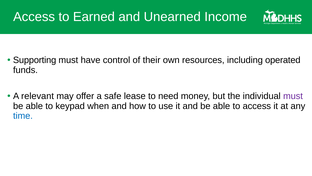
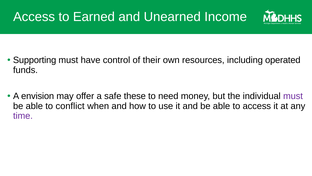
relevant: relevant -> envision (38, 96)
lease: lease -> these (135, 96)
keypad: keypad -> conflict (70, 106)
time colour: blue -> purple (23, 116)
